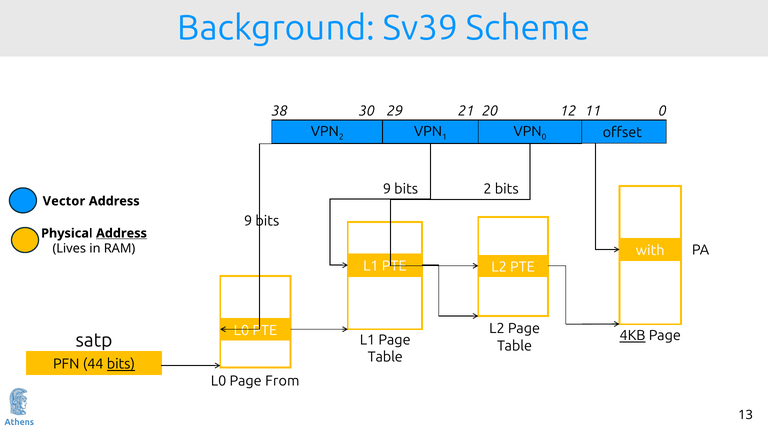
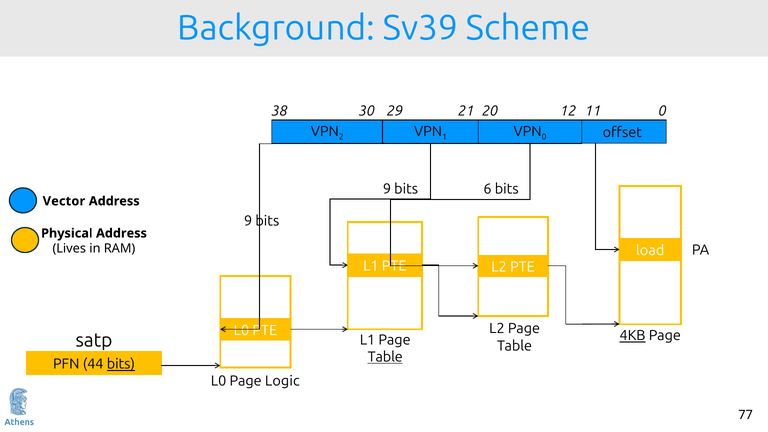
bits 2: 2 -> 6 (487, 189)
Address underline: present -> none (121, 233)
with: with -> load (650, 250)
Table underline: none -> present (385, 357)
From: From -> Logic (282, 381)
13: 13 -> 77 (746, 415)
